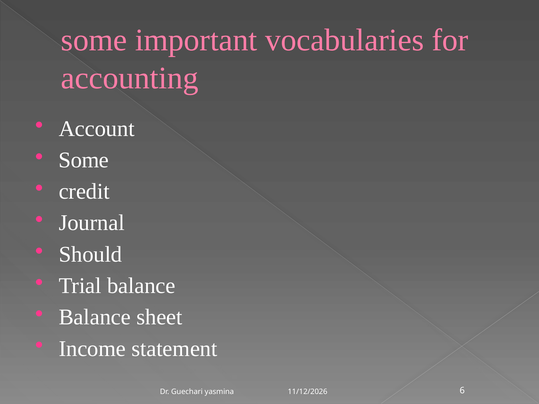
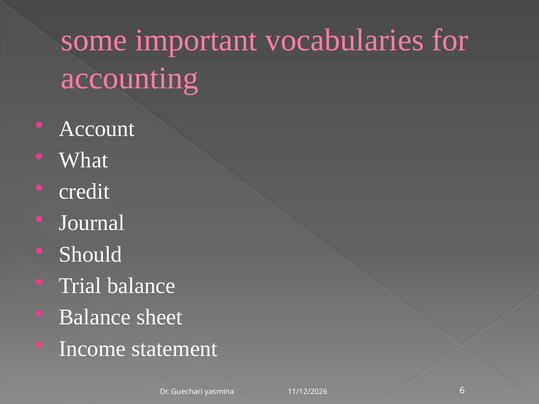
Some: Some -> What (83, 160)
